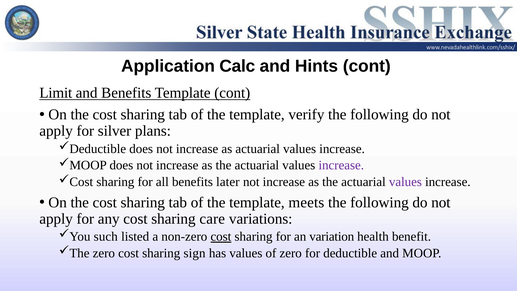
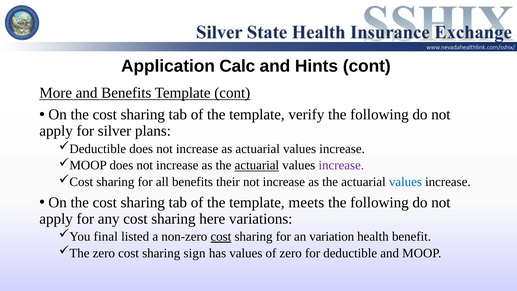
Limit: Limit -> More (56, 93)
actuarial underline: none -> present (257, 165)
later: later -> their (228, 182)
values colour: purple -> blue (405, 182)
care: care -> here (212, 219)
such: such -> final (106, 236)
